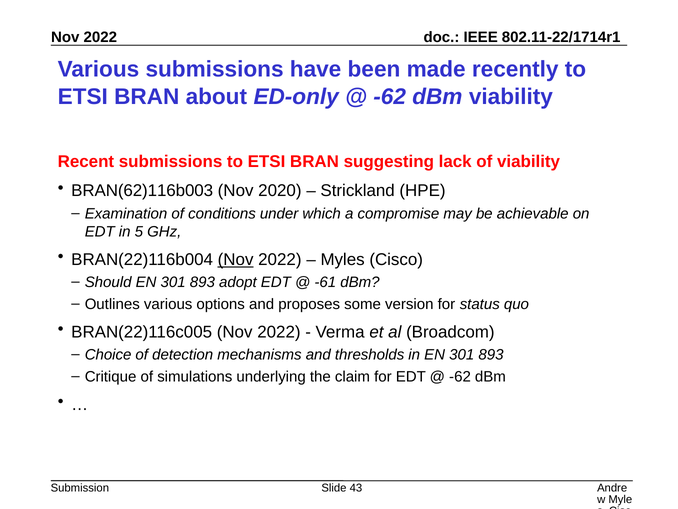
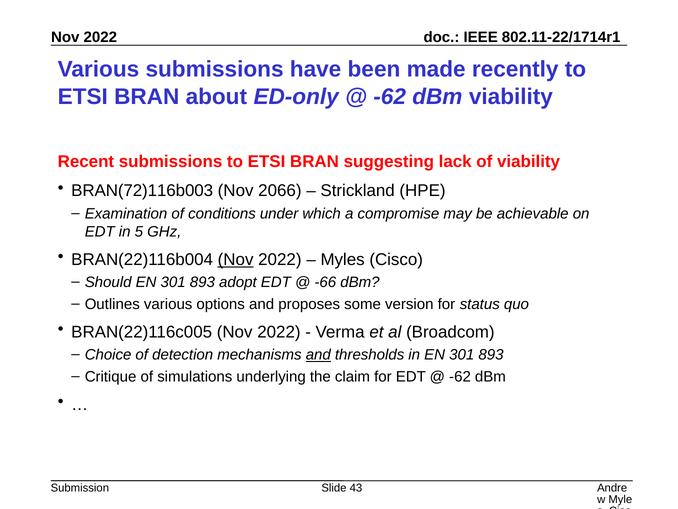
BRAN(62)116b003: BRAN(62)116b003 -> BRAN(72)116b003 (142, 190)
2020: 2020 -> 2066 (280, 190)
-61: -61 -> -66 (325, 282)
and underline: none -> present (318, 355)
